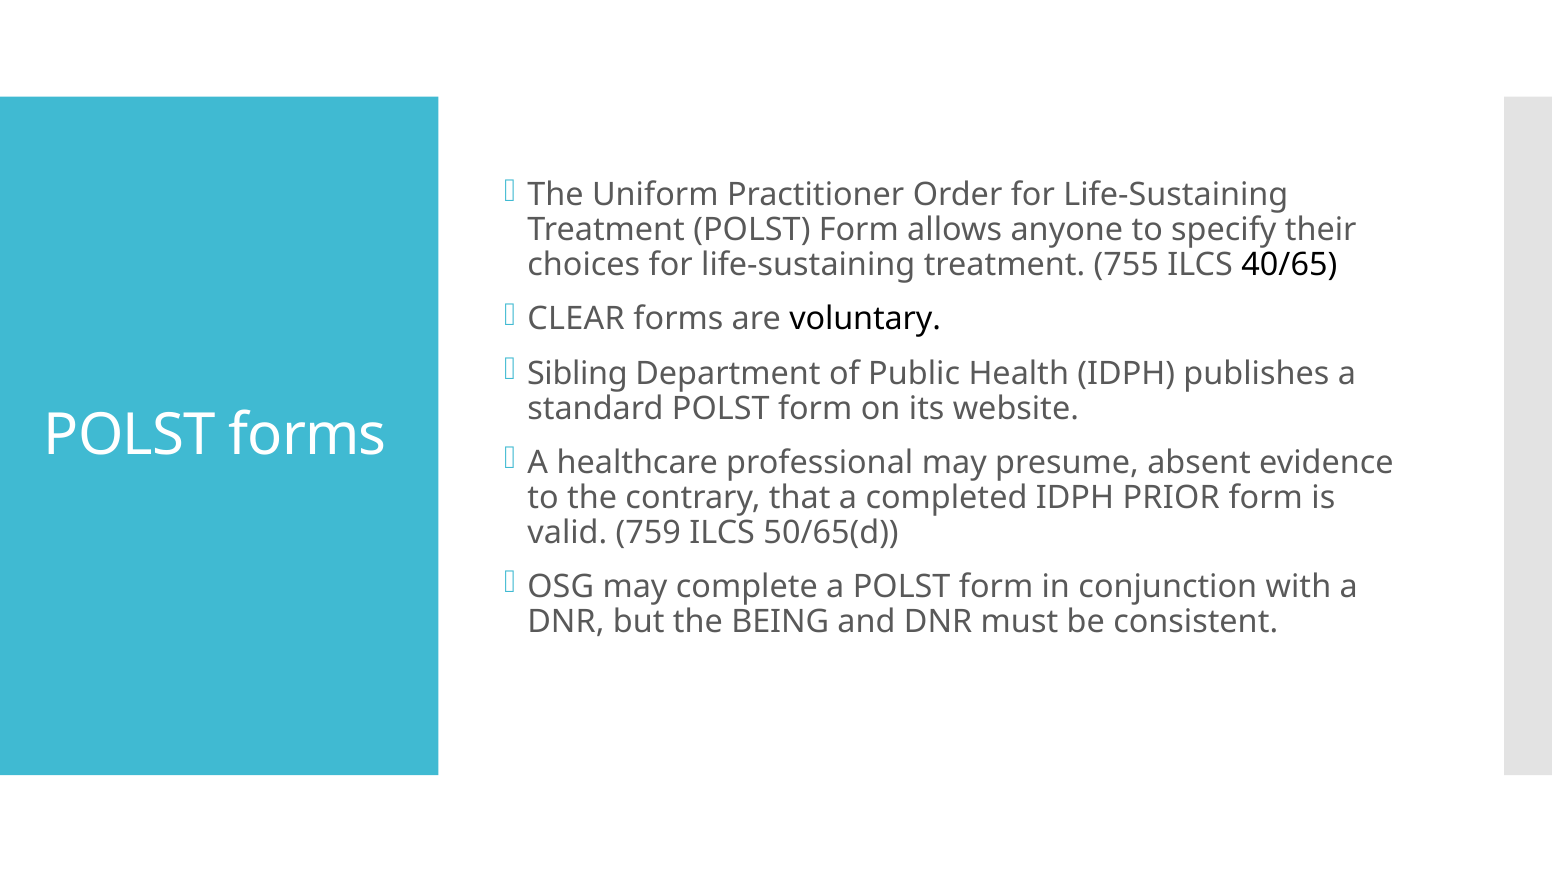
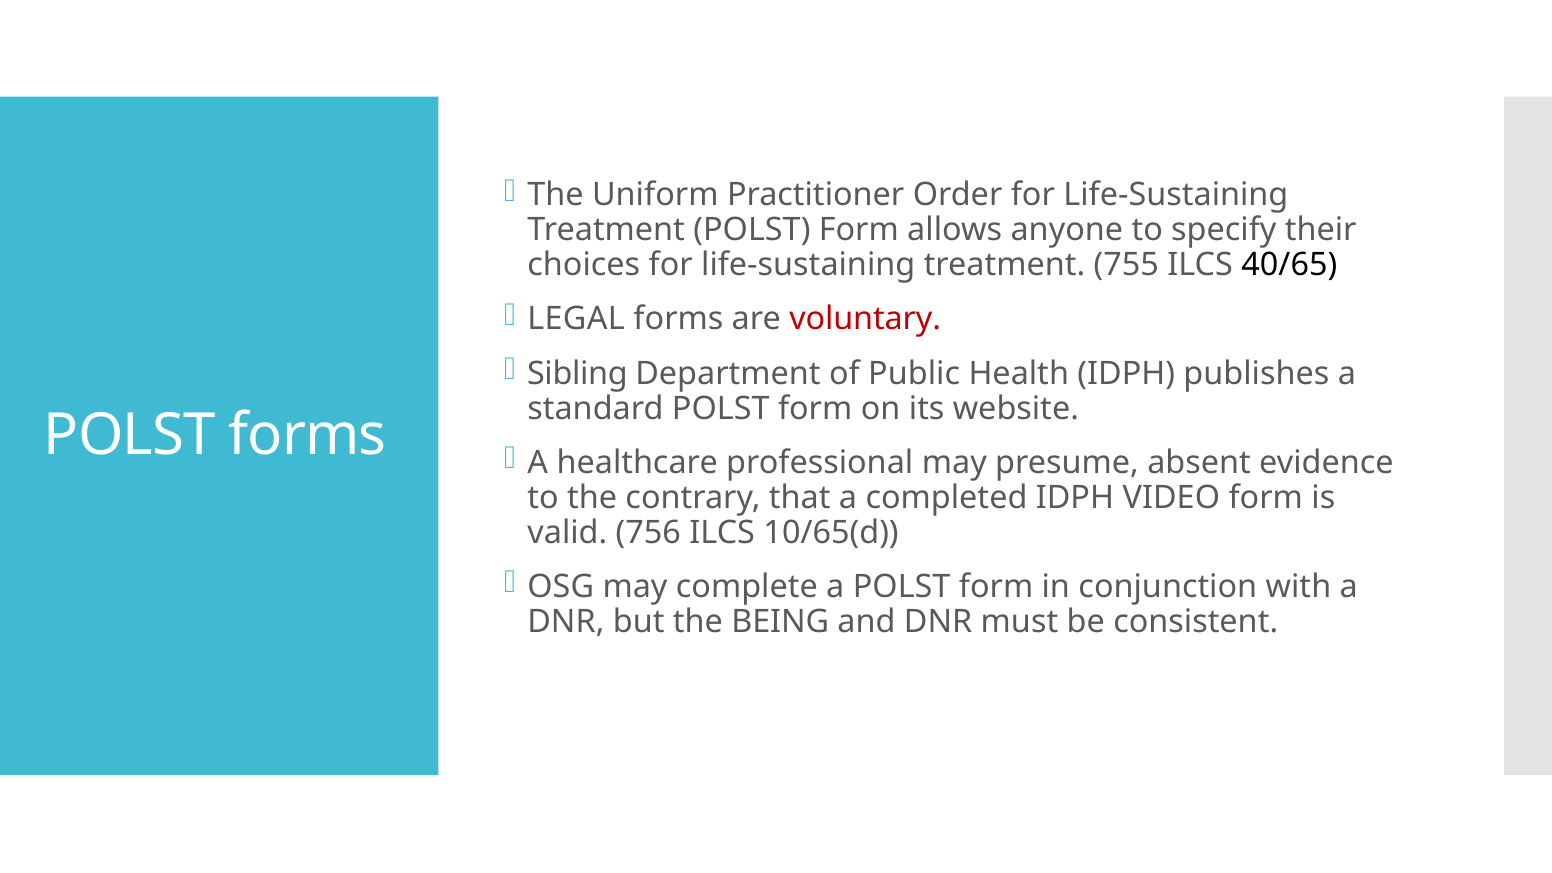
CLEAR: CLEAR -> LEGAL (576, 319)
voluntary colour: black -> red (865, 319)
PRIOR: PRIOR -> VIDEO (1171, 498)
759: 759 -> 756 (648, 533)
50/65(d: 50/65(d -> 10/65(d (831, 533)
